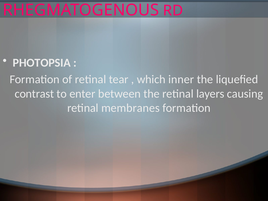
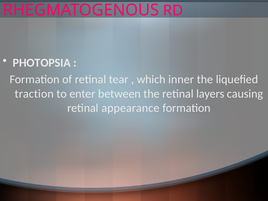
contrast: contrast -> traction (34, 94)
membranes: membranes -> appearance (130, 108)
